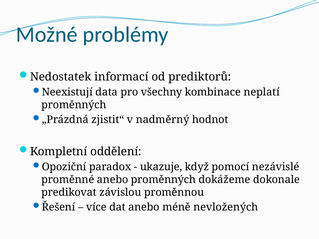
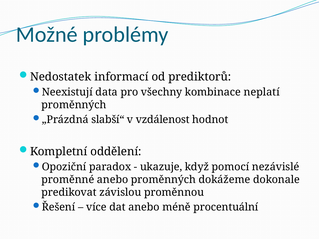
zjistit“: zjistit“ -> slabší“ (108, 120)
nadměrný: nadměrný -> vzdálenost (163, 120)
nevložených: nevložených -> procentuální (226, 207)
